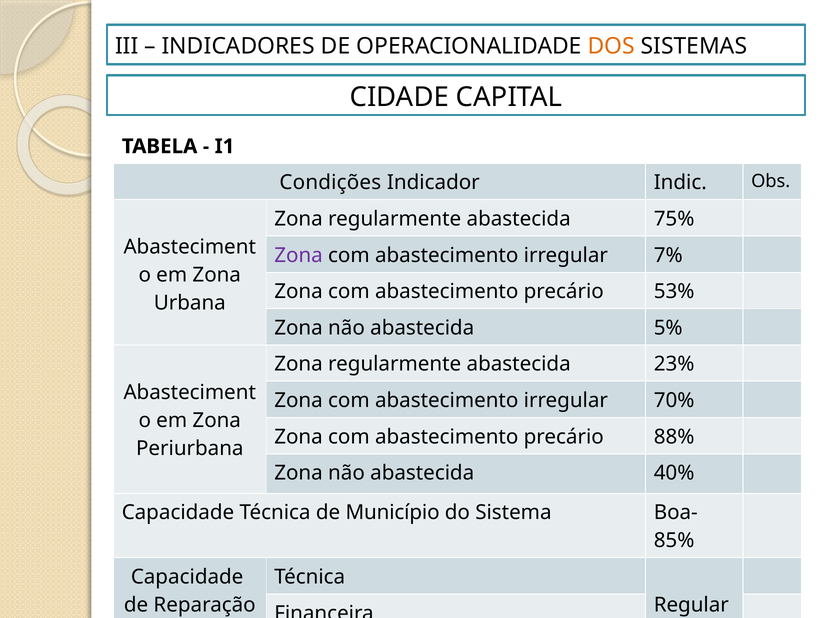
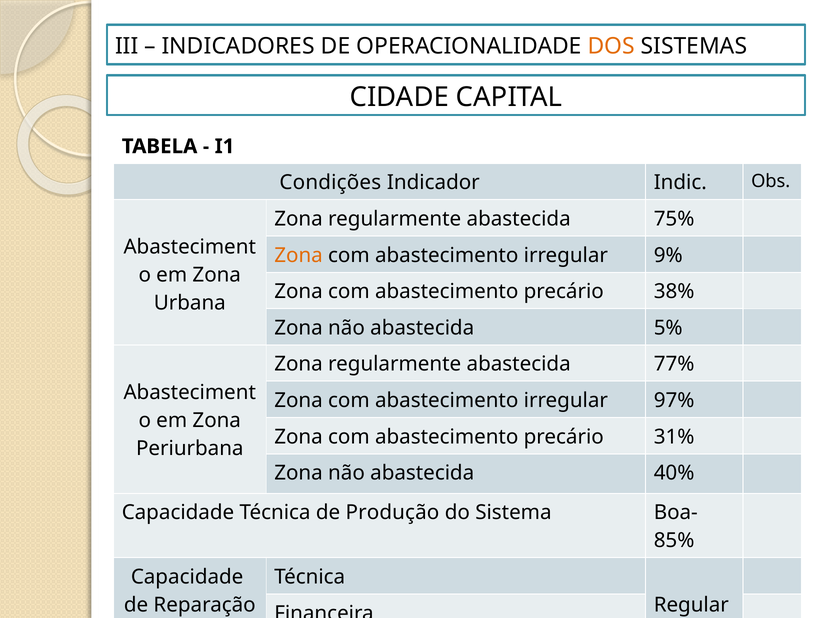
Zona colour: purple -> orange (299, 255)
7%: 7% -> 9% (668, 255)
53%: 53% -> 38% (674, 292)
23%: 23% -> 77% (674, 364)
70%: 70% -> 97% (674, 400)
88%: 88% -> 31% (674, 437)
Município: Município -> Produção (392, 513)
